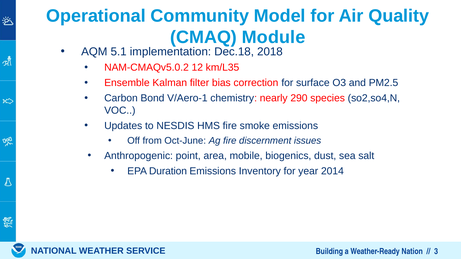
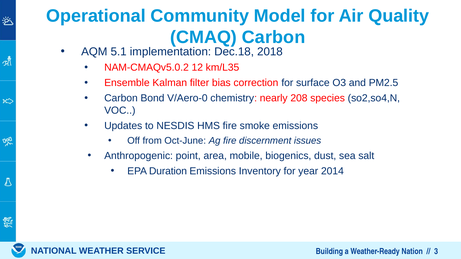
CMAQ Module: Module -> Carbon (274, 37)
V/Aero-1: V/Aero-1 -> V/Aero-0 (187, 98)
290: 290 -> 208 (299, 98)
